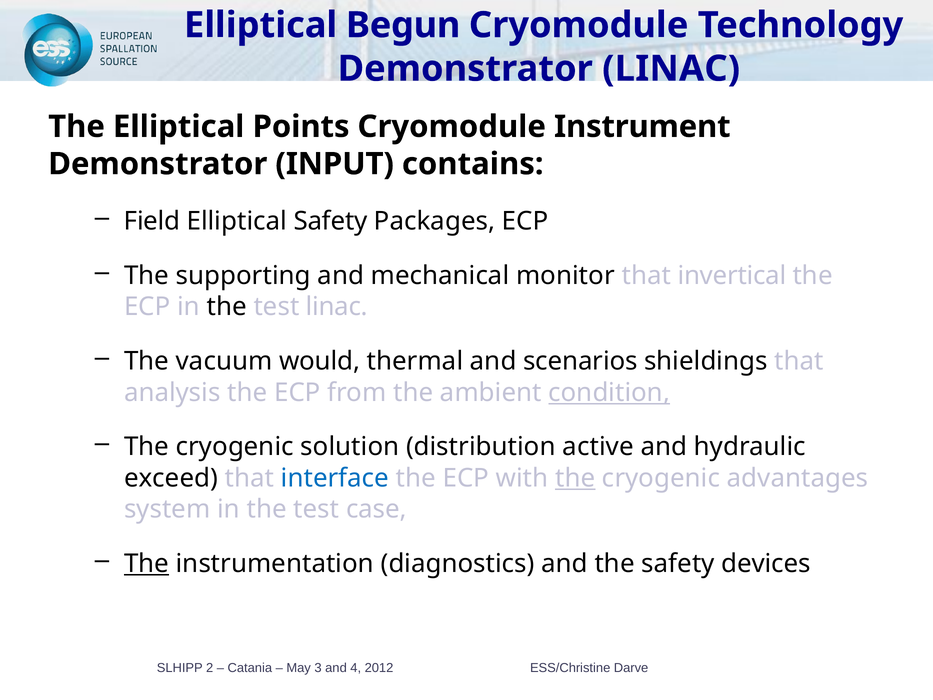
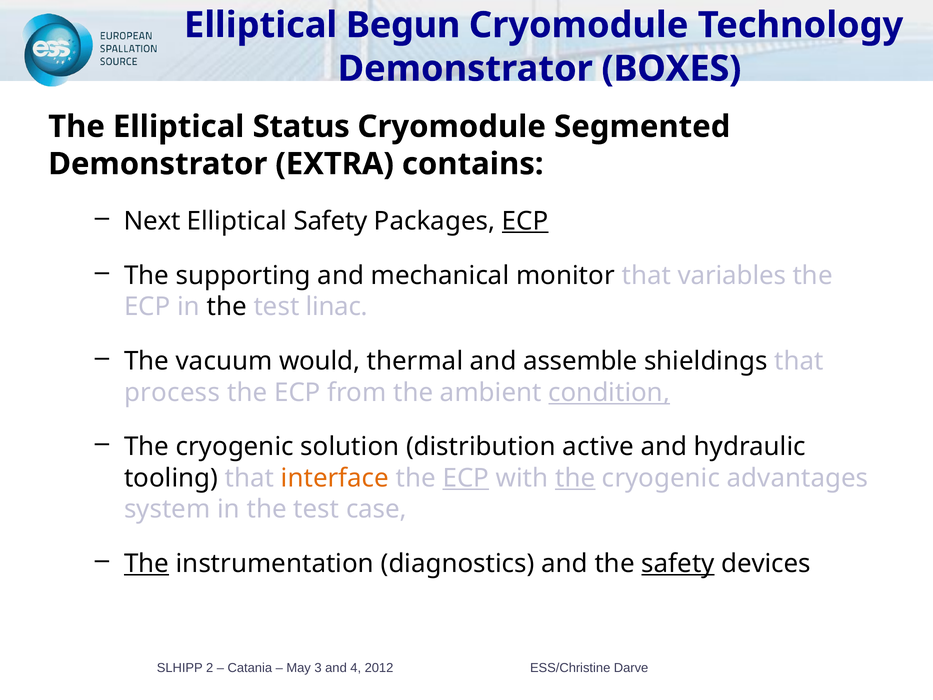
Demonstrator LINAC: LINAC -> BOXES (671, 69)
Points: Points -> Status (301, 127)
Instrument: Instrument -> Segmented (642, 127)
INPUT: INPUT -> EXTRA (335, 164)
Field: Field -> Next (152, 221)
ECP underline: none -> present (525, 221)
invertical: invertical -> variables (732, 276)
scenarios: scenarios -> assemble (580, 361)
analysis: analysis -> process (172, 392)
exceed: exceed -> tooling (171, 478)
interface colour: blue -> orange (335, 478)
ECP underline: none -> present (466, 478)
safety underline: none -> present (678, 563)
